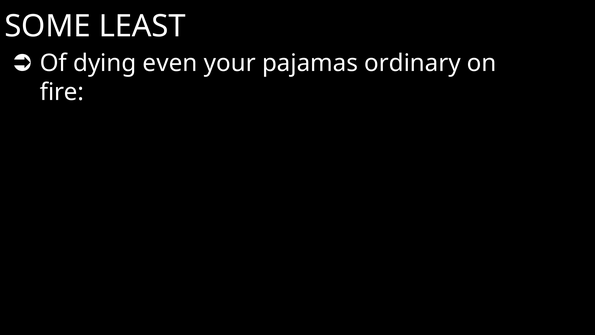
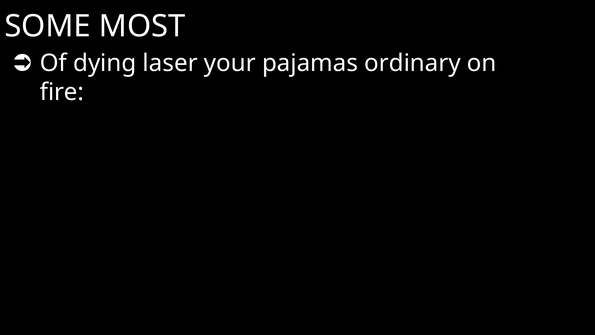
LEAST: LEAST -> MOST (142, 26)
even: even -> laser (170, 63)
